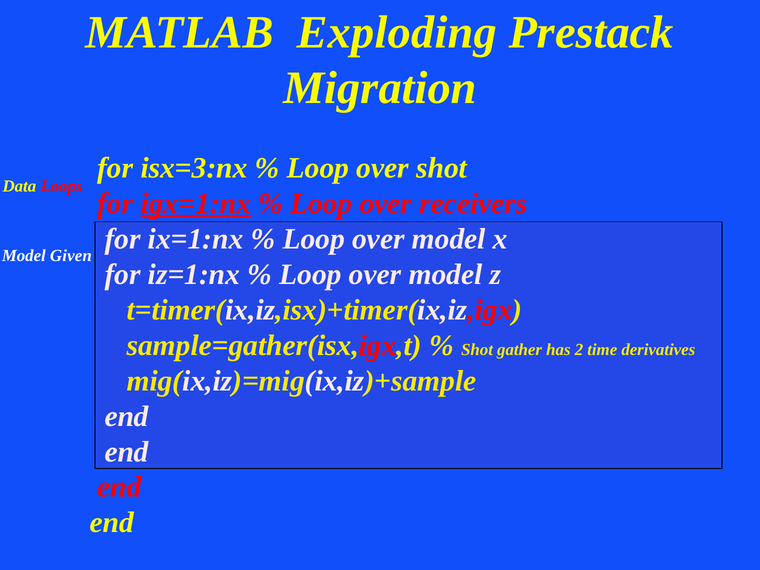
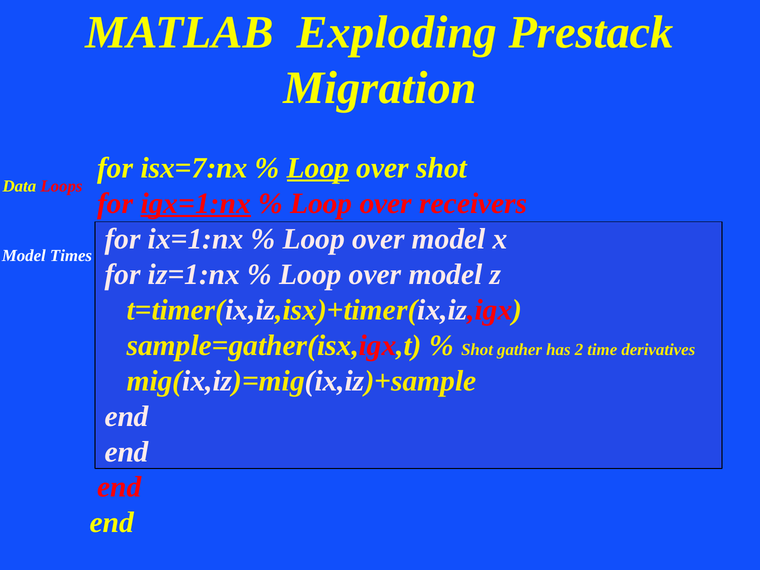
isx=3:nx: isx=3:nx -> isx=7:nx (194, 168)
Loop underline: none -> present (318, 168)
Given: Given -> Times (71, 256)
